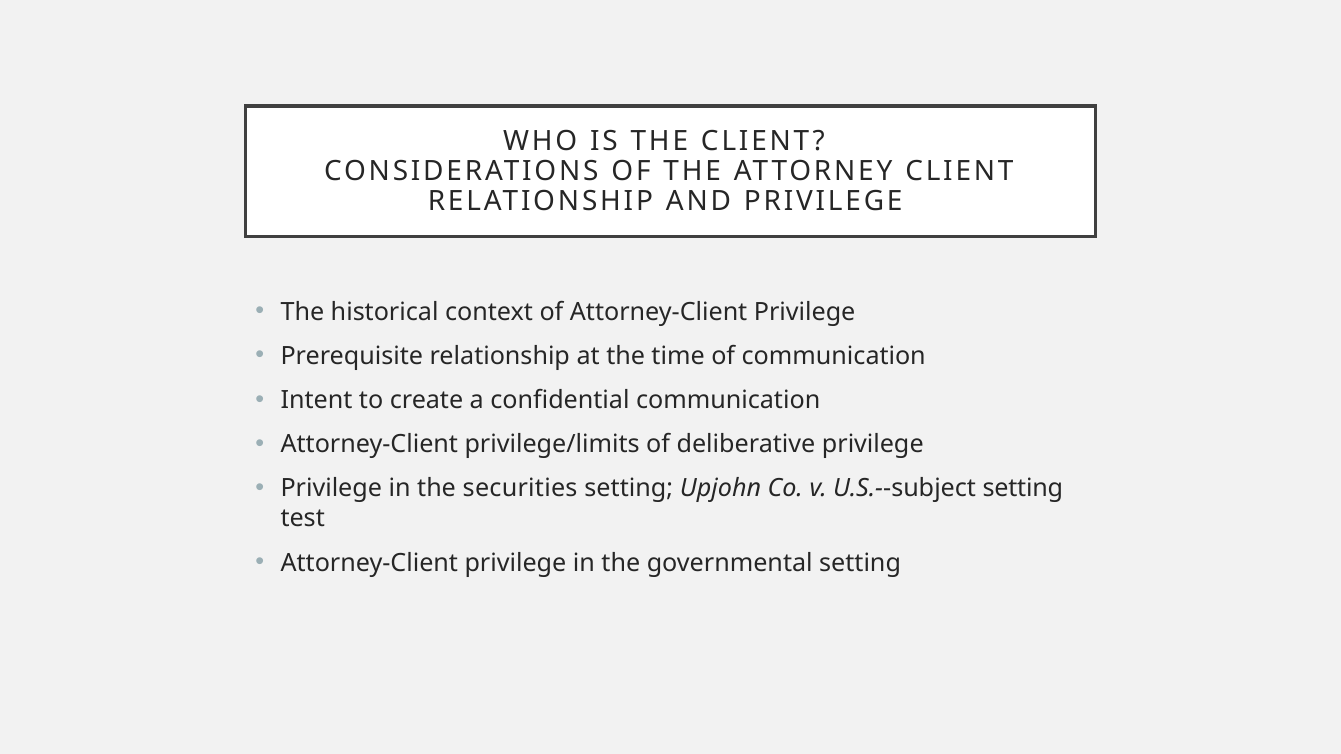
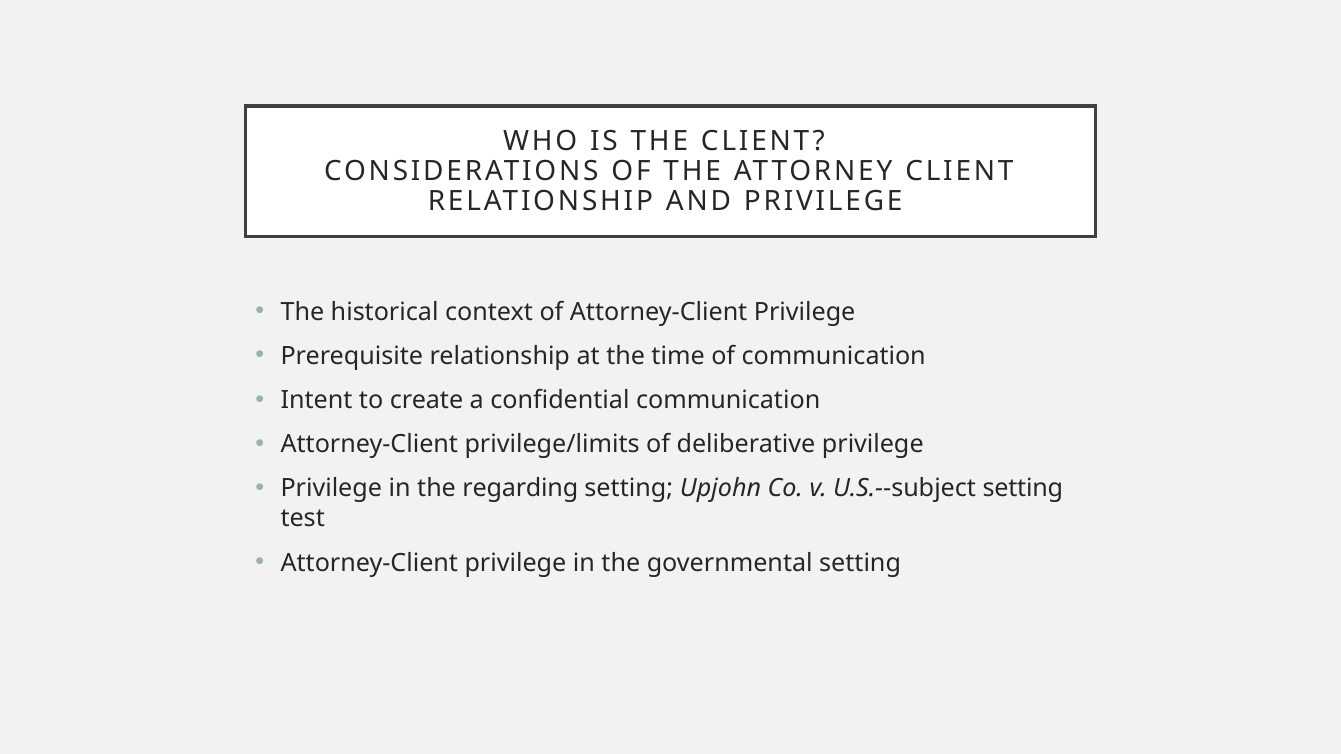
securities: securities -> regarding (520, 489)
